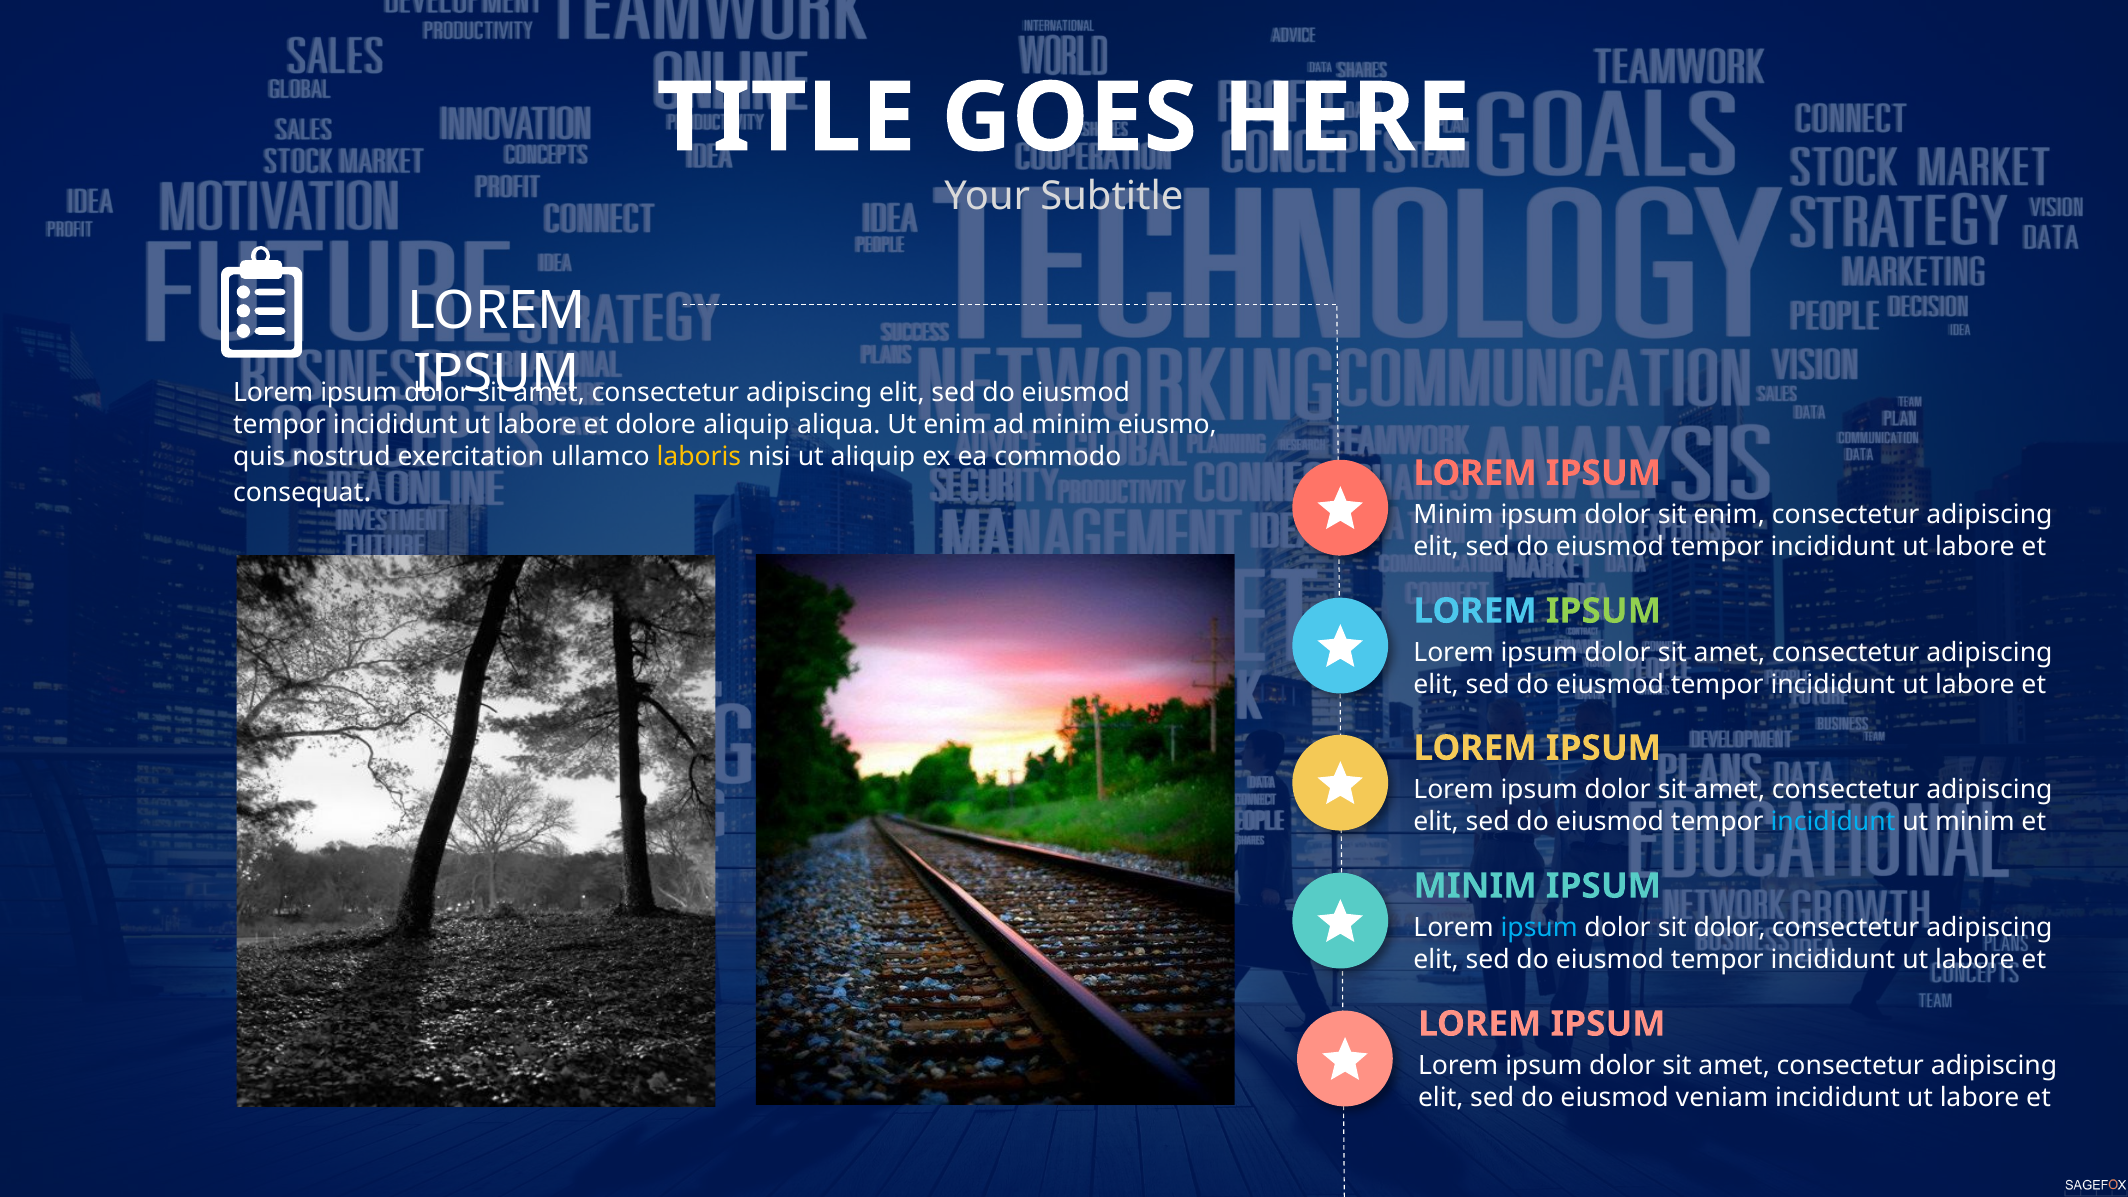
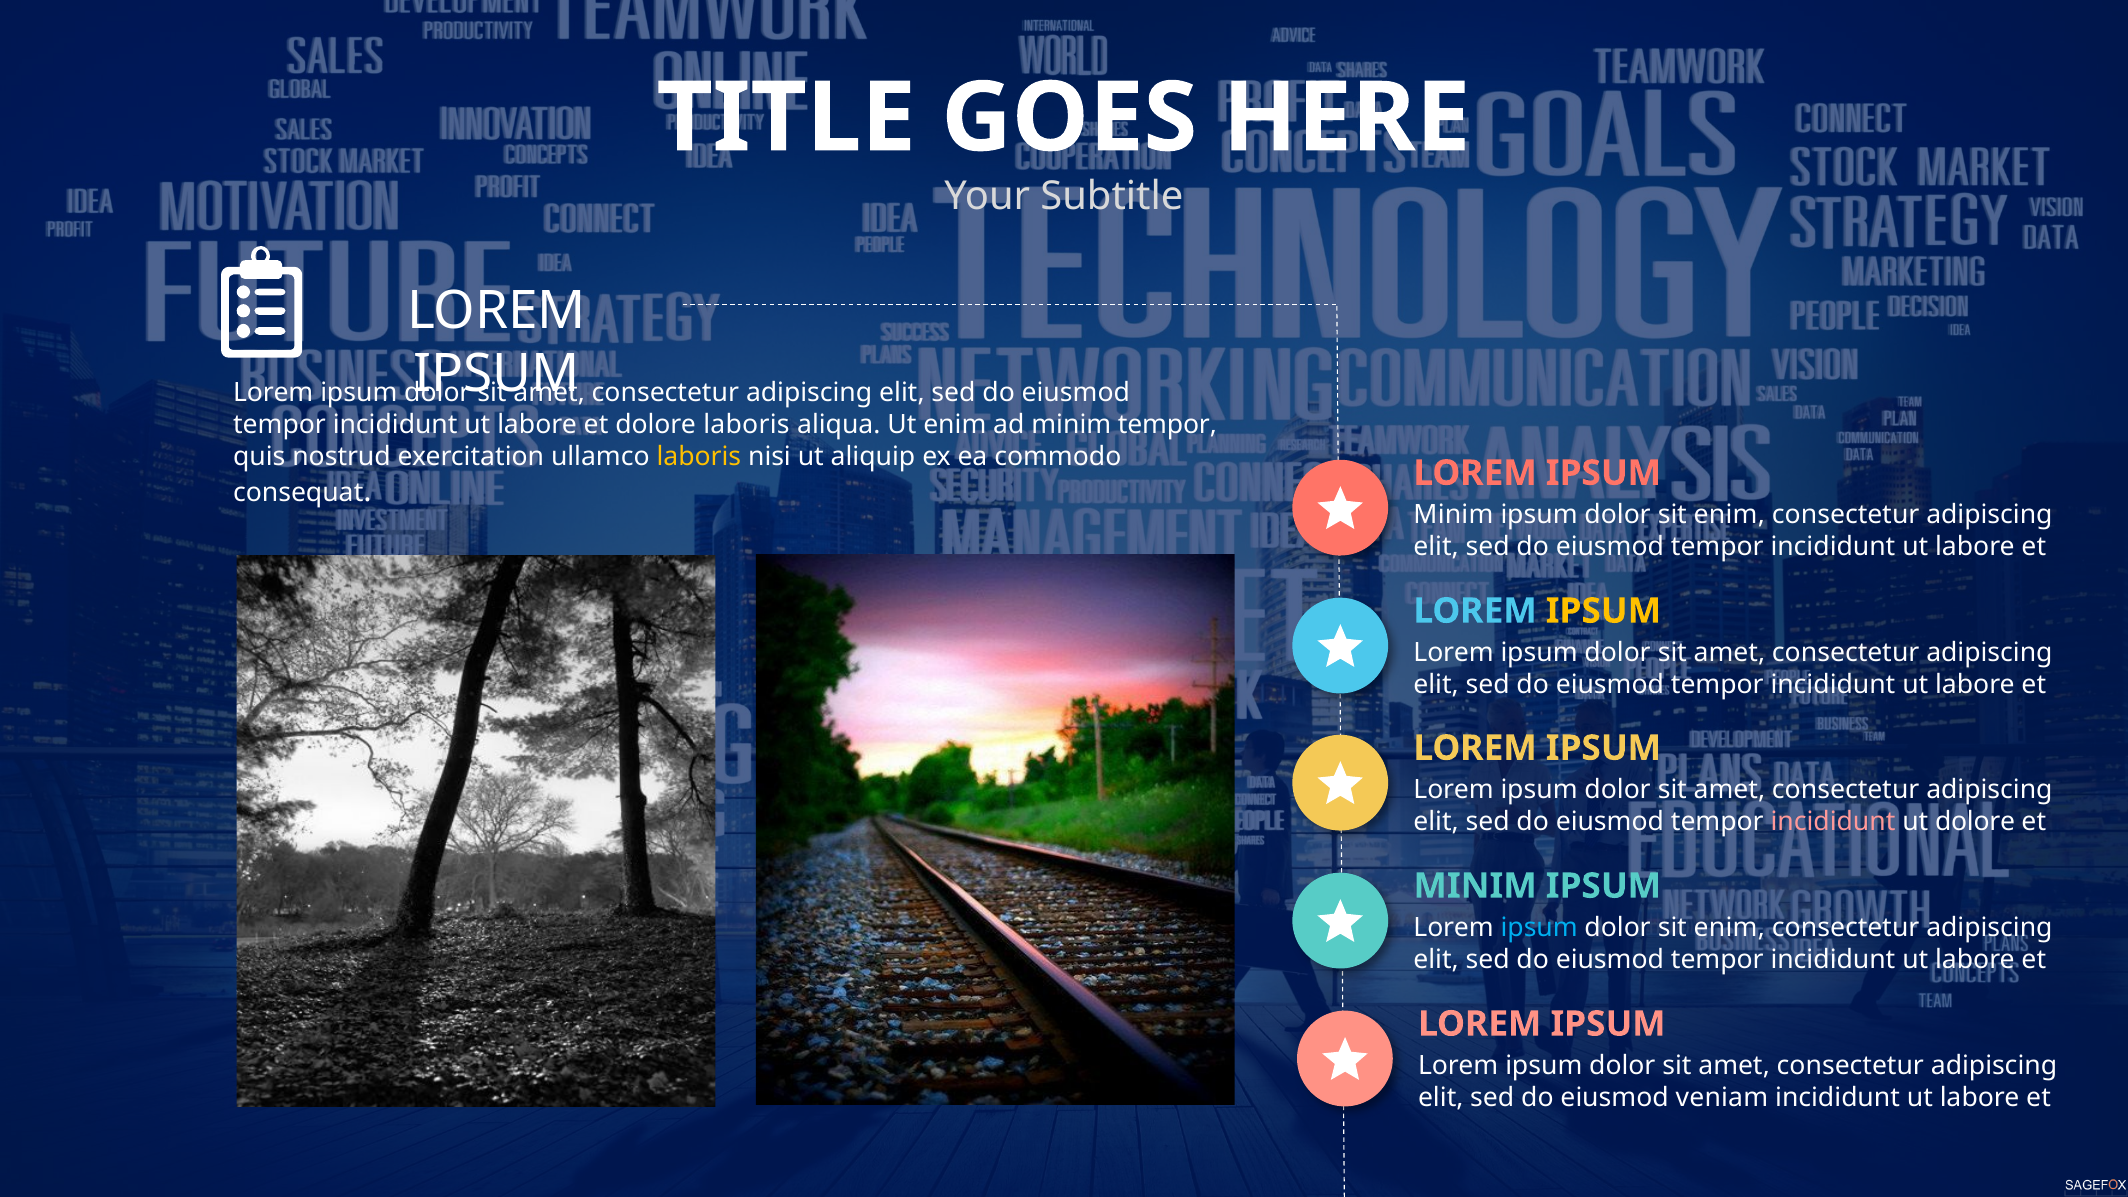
dolore aliquip: aliquip -> laboris (746, 425)
minim eiusmo: eiusmo -> tempor (1167, 425)
IPSUM colour: light green -> yellow (1603, 611)
incididunt colour: light blue -> pink (1833, 822)
ut minim: minim -> dolore (1975, 822)
dolor: dolor -> enim (1729, 928)
